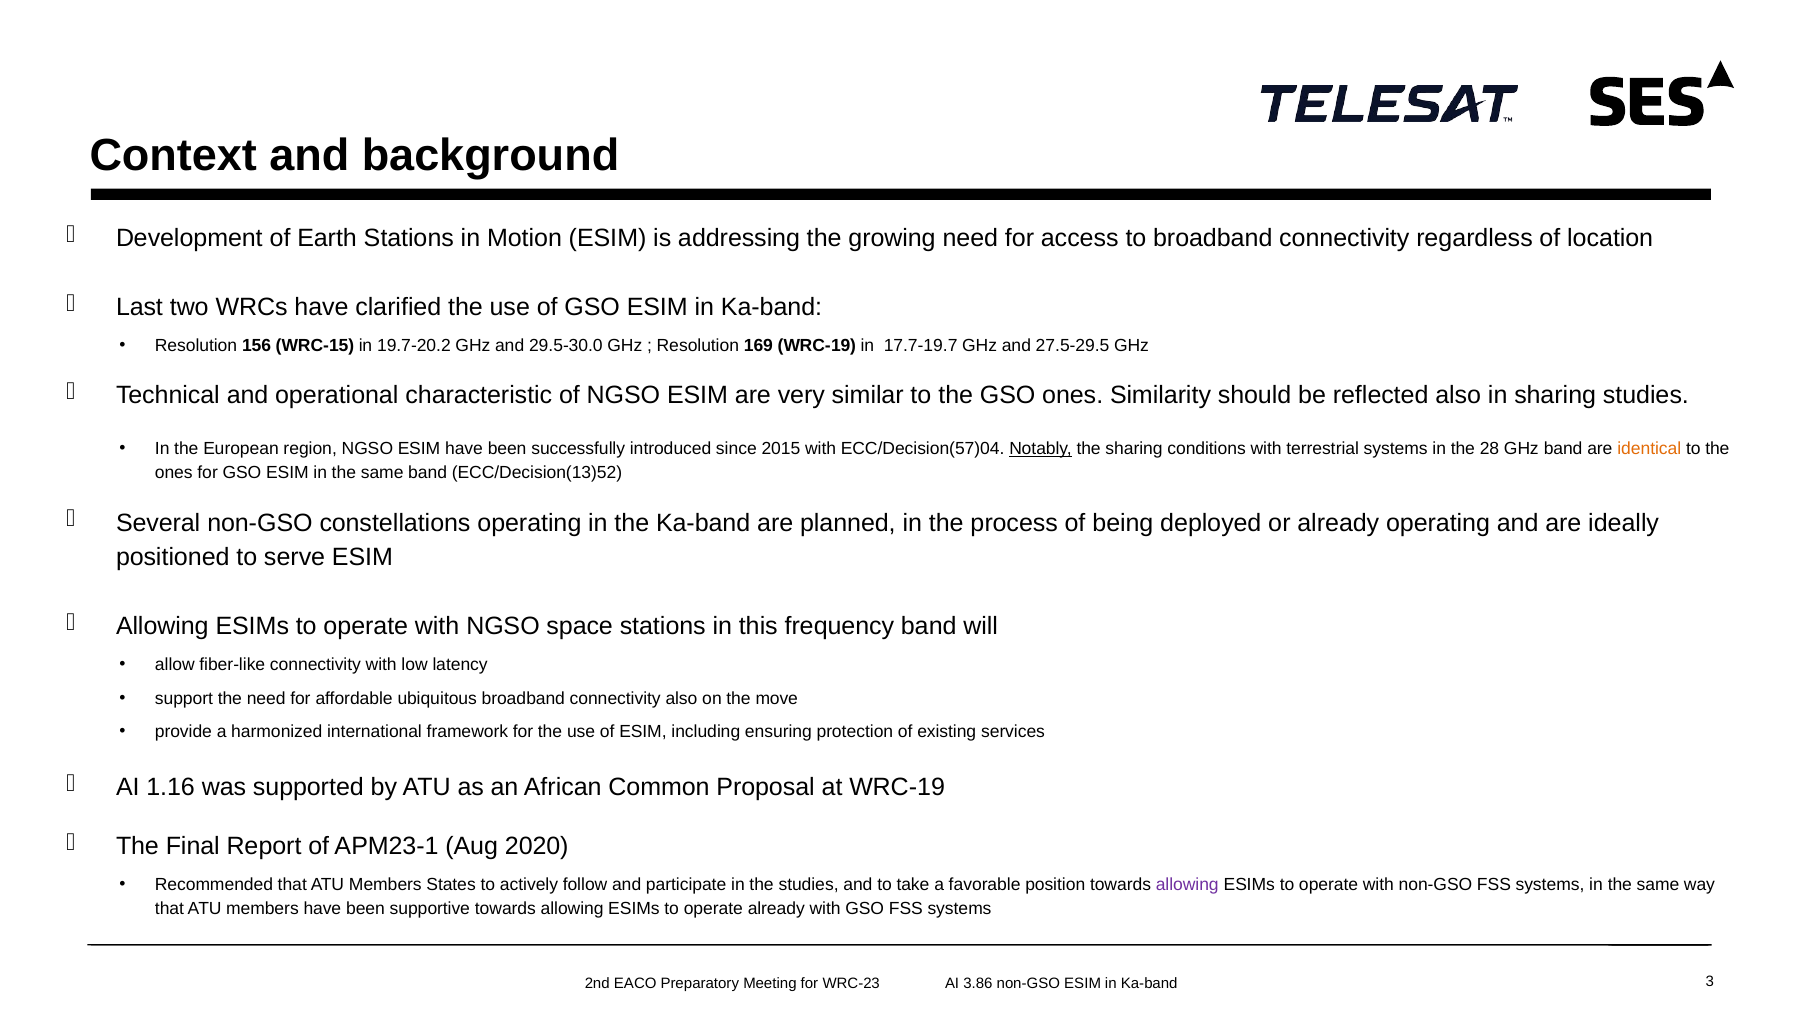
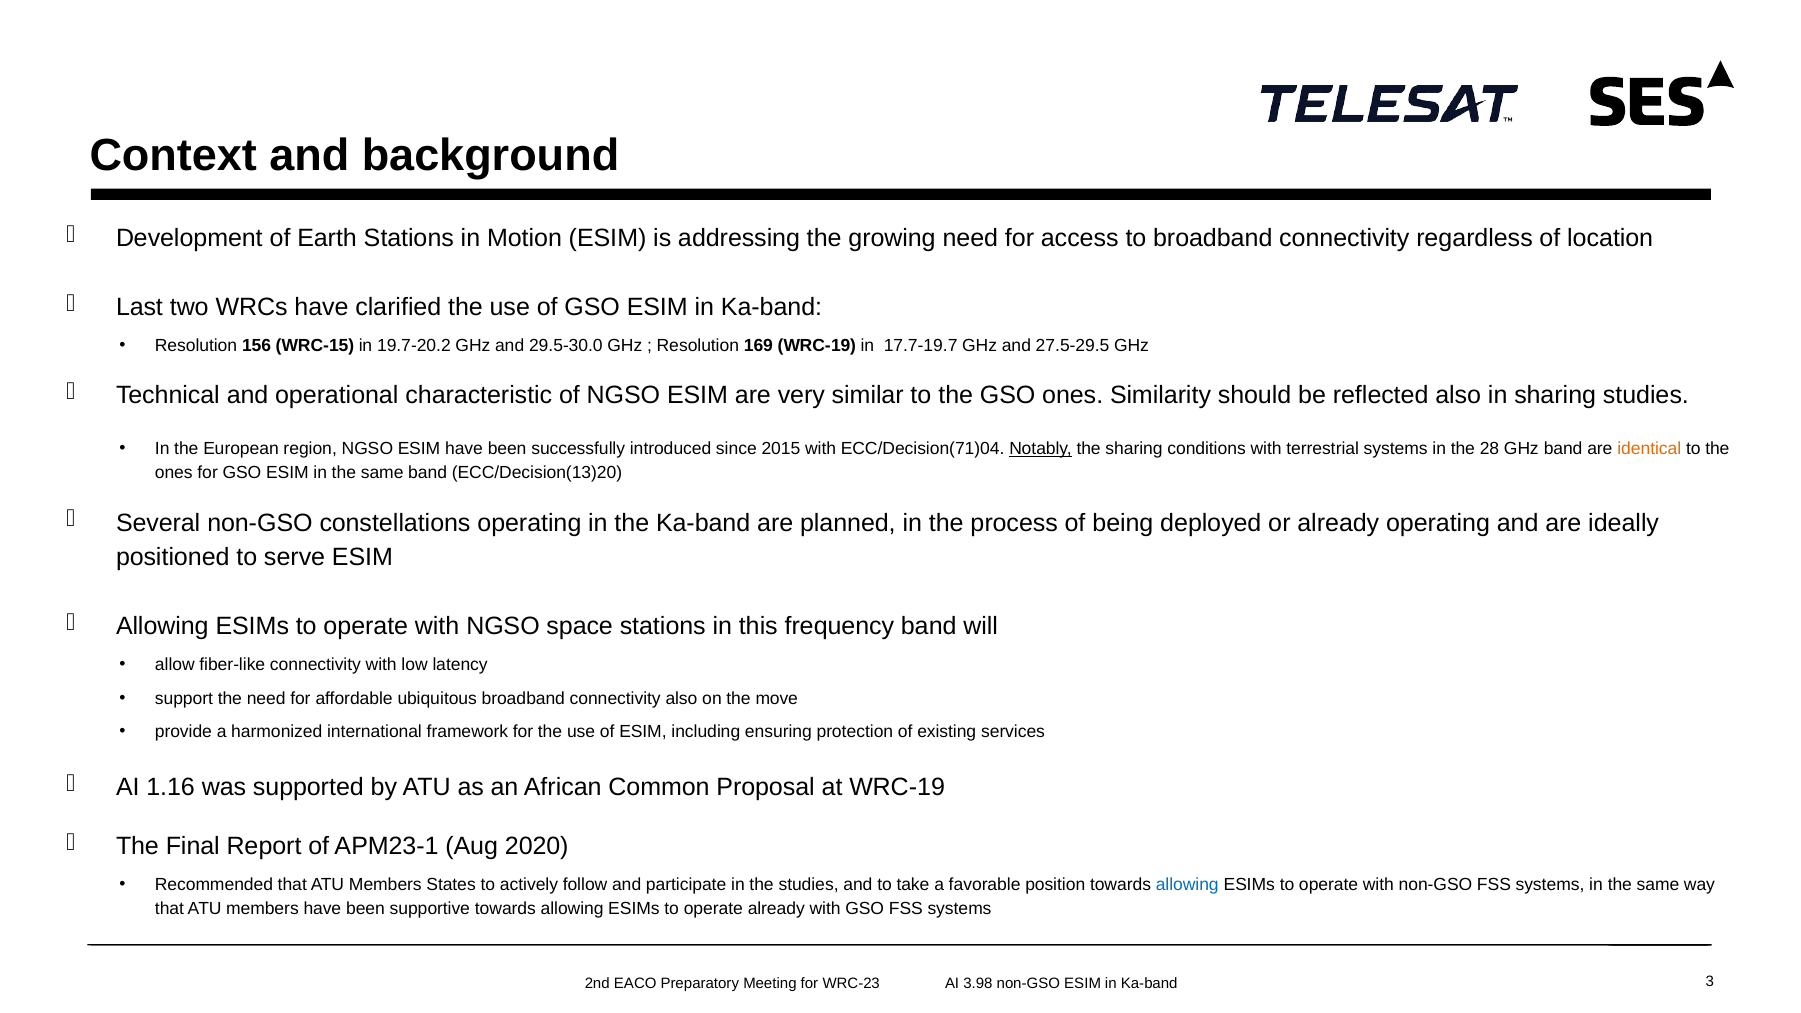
ECC/Decision(57)04: ECC/Decision(57)04 -> ECC/Decision(71)04 (923, 449)
ECC/Decision(13)52: ECC/Decision(13)52 -> ECC/Decision(13)20 (537, 473)
allowing colour: purple -> blue (1187, 885)
3.86: 3.86 -> 3.98 (978, 984)
